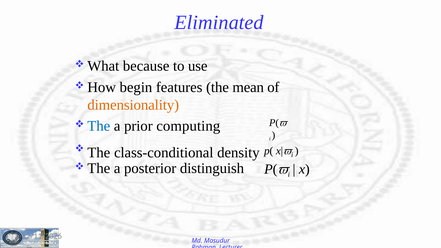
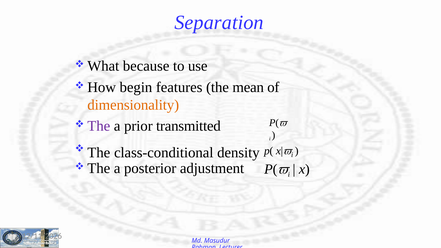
Eliminated: Eliminated -> Separation (219, 23)
The colour: blue -> purple (99, 126)
computing: computing -> transmitted (188, 126)
distinguish: distinguish -> adjustment (212, 168)
